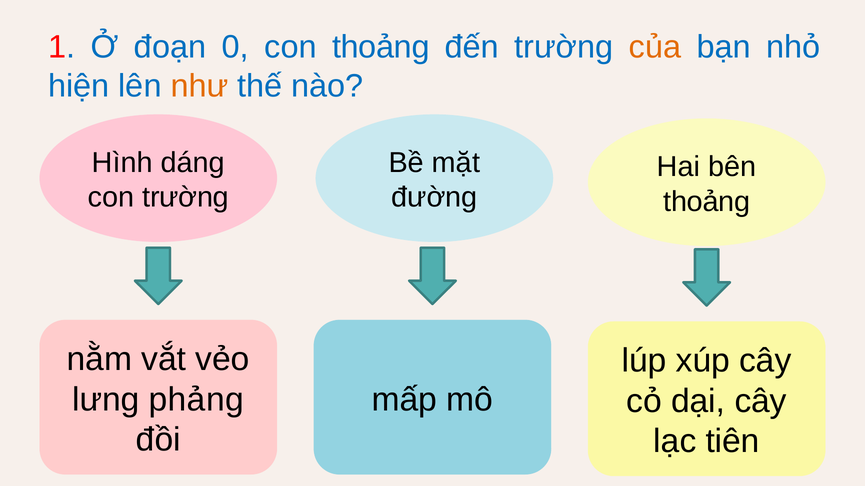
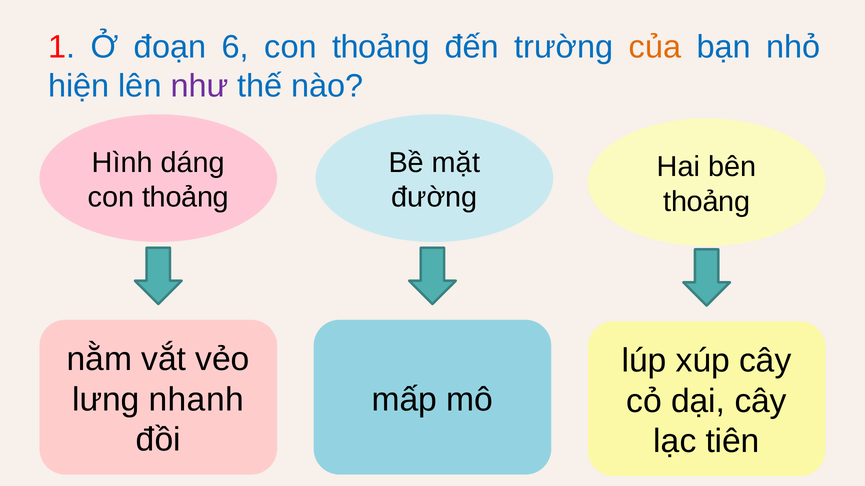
0: 0 -> 6 (235, 47)
như colour: orange -> purple (199, 86)
trường: trường -> thoảng (186, 198)
phảng: phảng -> nhanh (196, 400)
